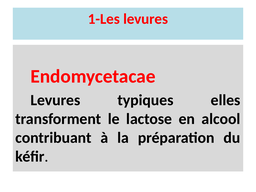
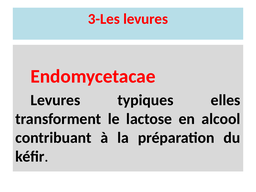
1-Les: 1-Les -> 3-Les (104, 19)
